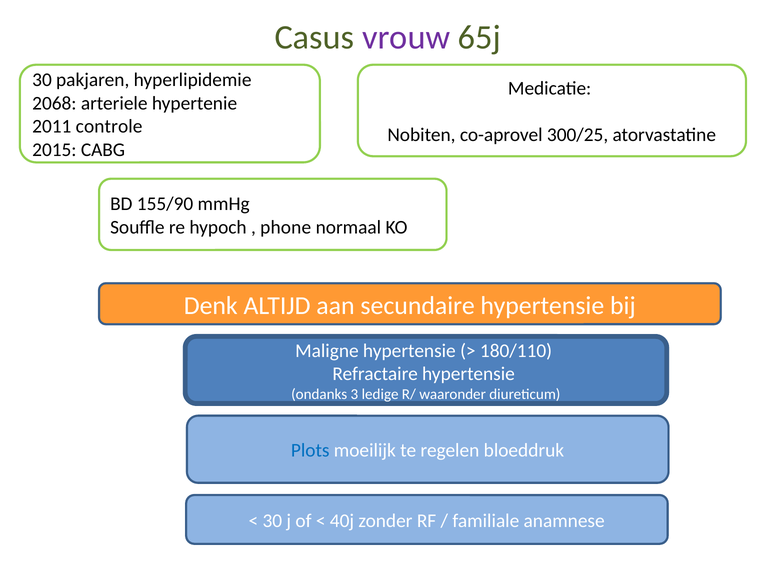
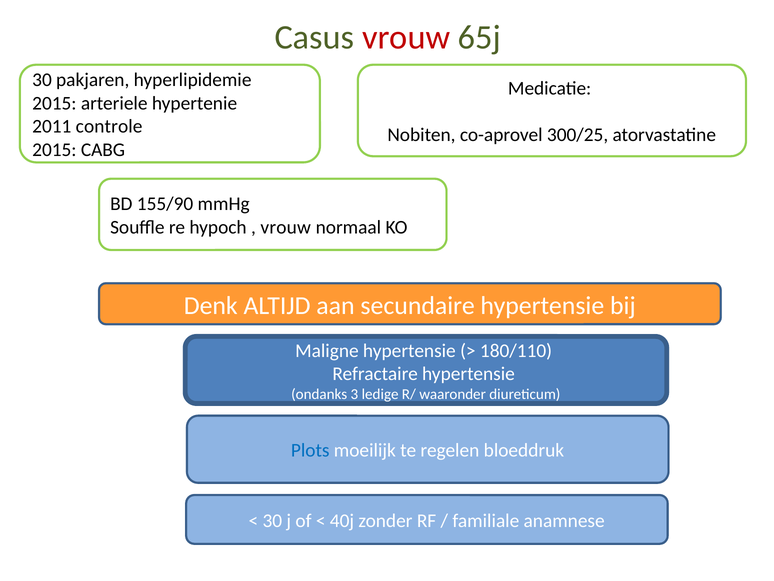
vrouw colour: purple -> red (406, 37)
2068: 2068 -> 2015 (54, 103)
phone: phone -> vrouw (286, 227)
